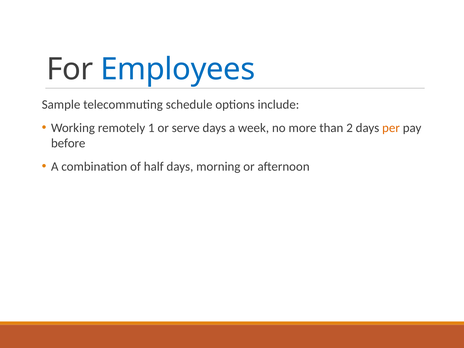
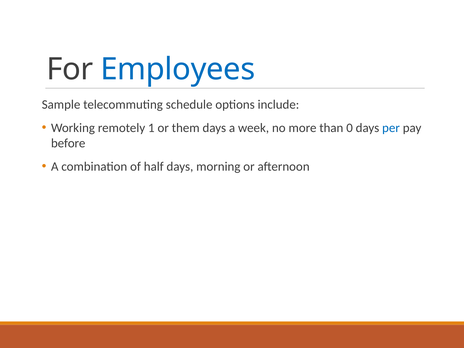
serve: serve -> them (186, 128)
2: 2 -> 0 (350, 128)
per colour: orange -> blue (391, 128)
